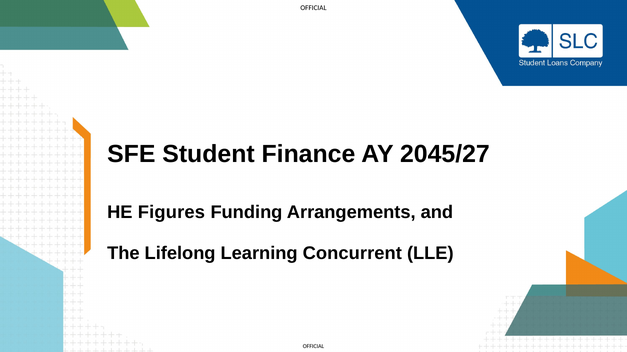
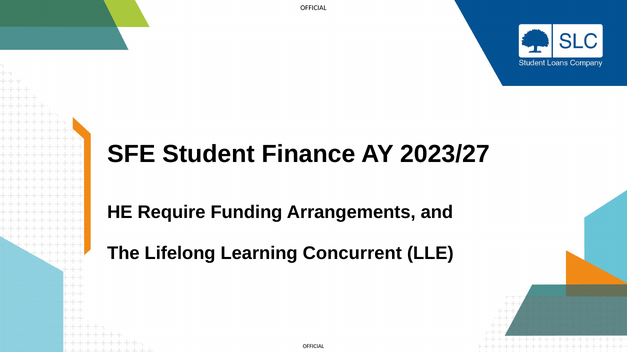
2045/27: 2045/27 -> 2023/27 (445, 155)
Figures: Figures -> Require (172, 213)
